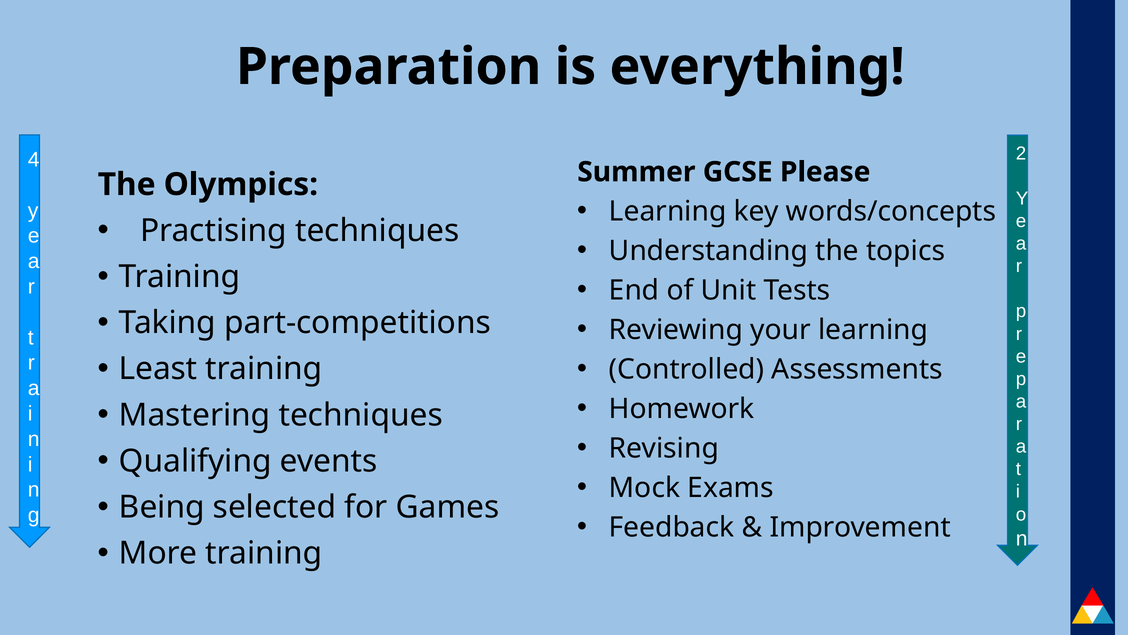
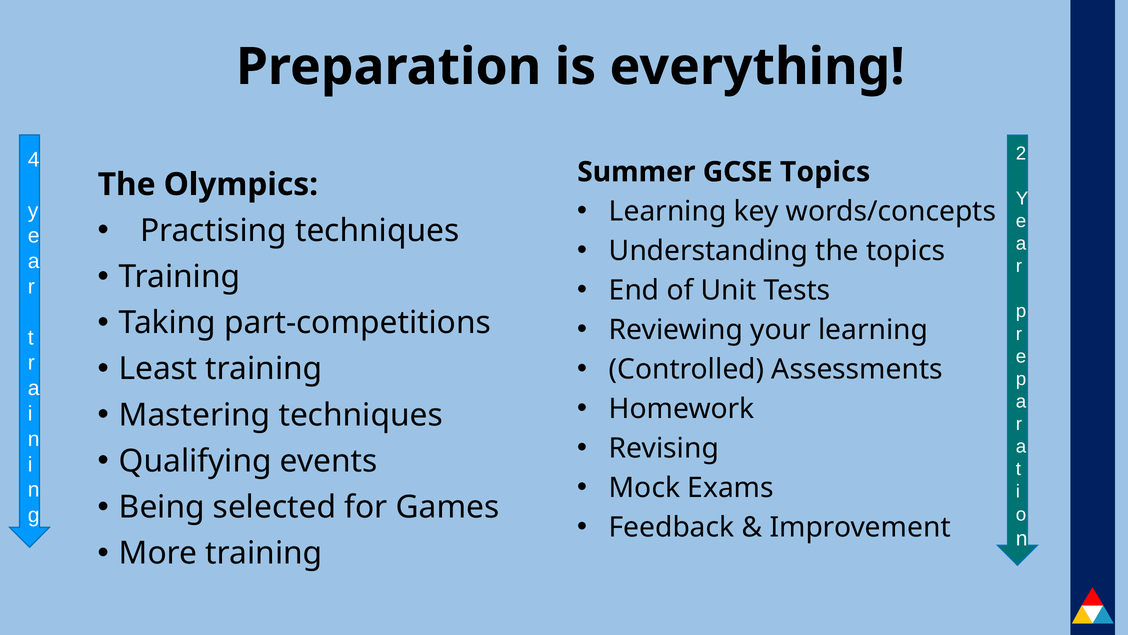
GCSE Please: Please -> Topics (825, 172)
